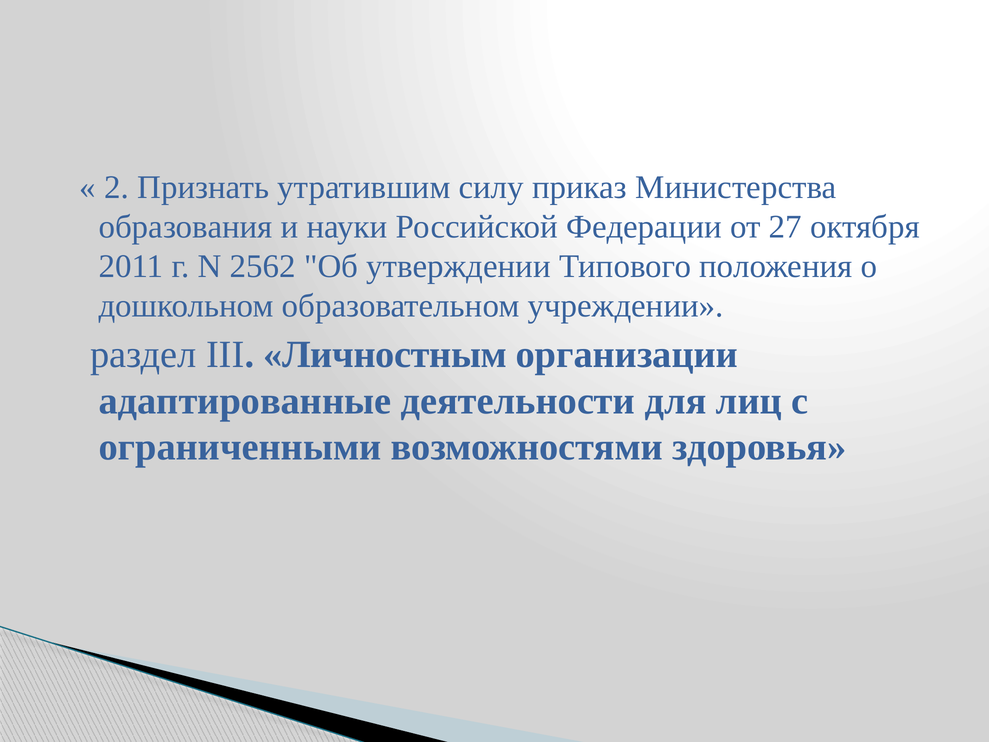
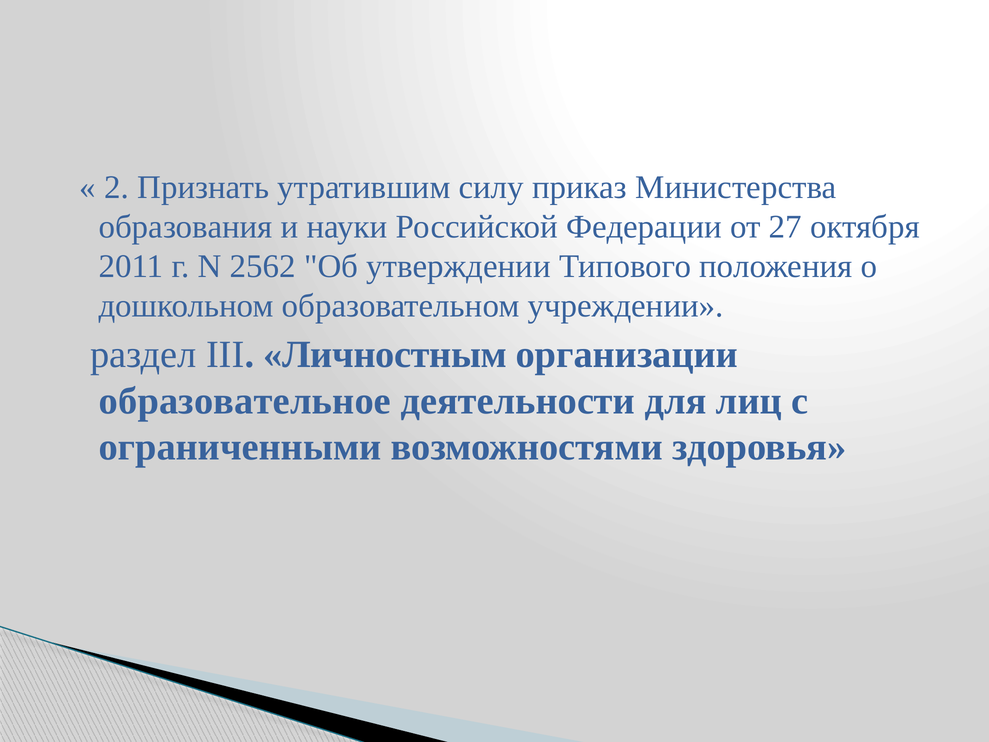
адаптированные: адаптированные -> образовательное (245, 401)
